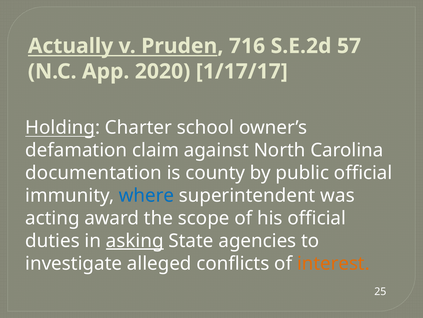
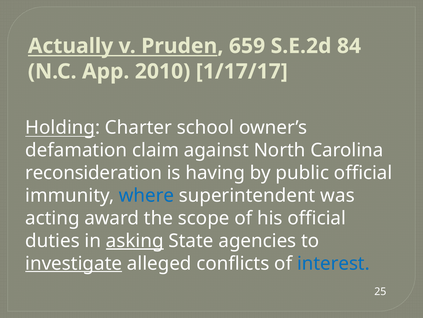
716: 716 -> 659 (247, 46)
57: 57 -> 84 (349, 46)
2020: 2020 -> 2010 (163, 71)
documentation: documentation -> reconsideration (94, 173)
county: county -> having (215, 173)
investigate underline: none -> present (74, 263)
interest colour: orange -> blue (333, 263)
